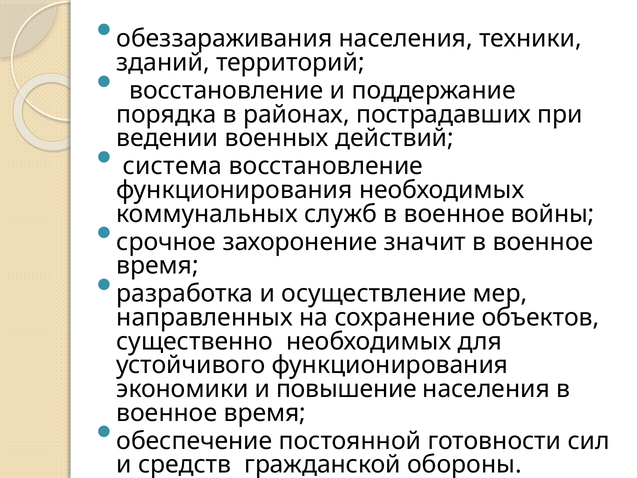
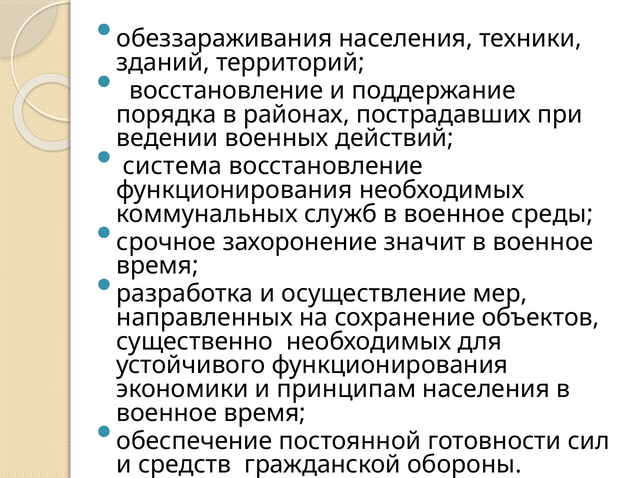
войны: войны -> среды (552, 214)
повышение: повышение -> принципам (346, 389)
